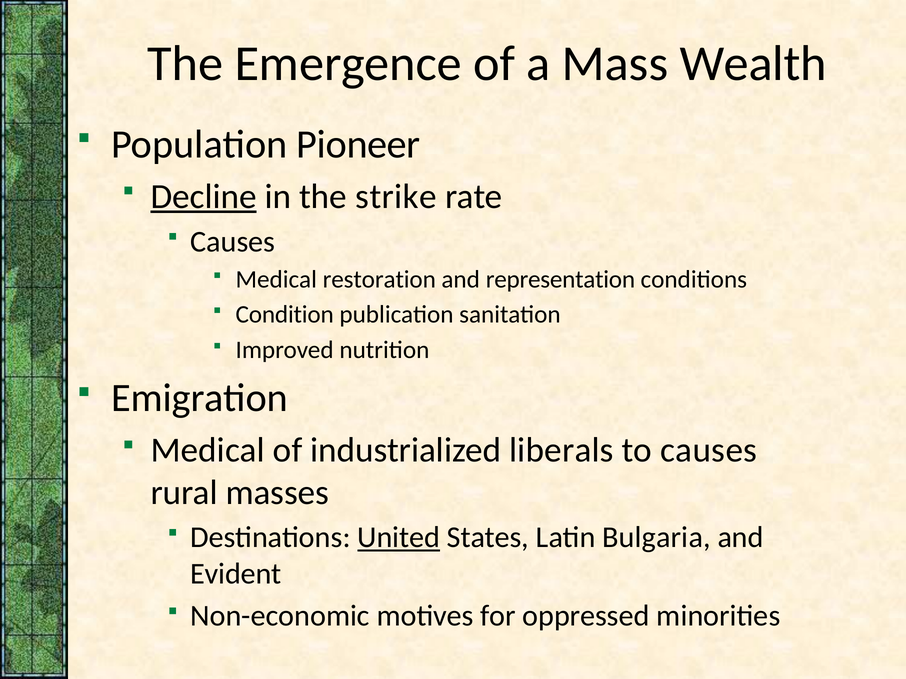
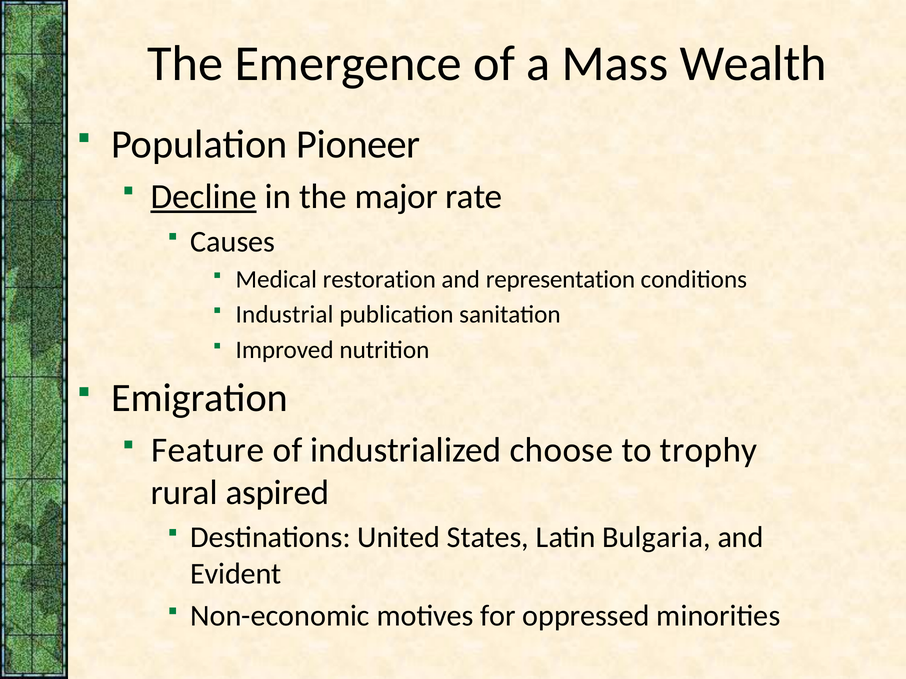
strike: strike -> major (396, 197)
Condition: Condition -> Industrial (285, 315)
Medical: Medical -> Feature (208, 451)
liberals: liberals -> choose (561, 451)
to causes: causes -> trophy (709, 451)
masses: masses -> aspired (277, 493)
United underline: present -> none (399, 538)
